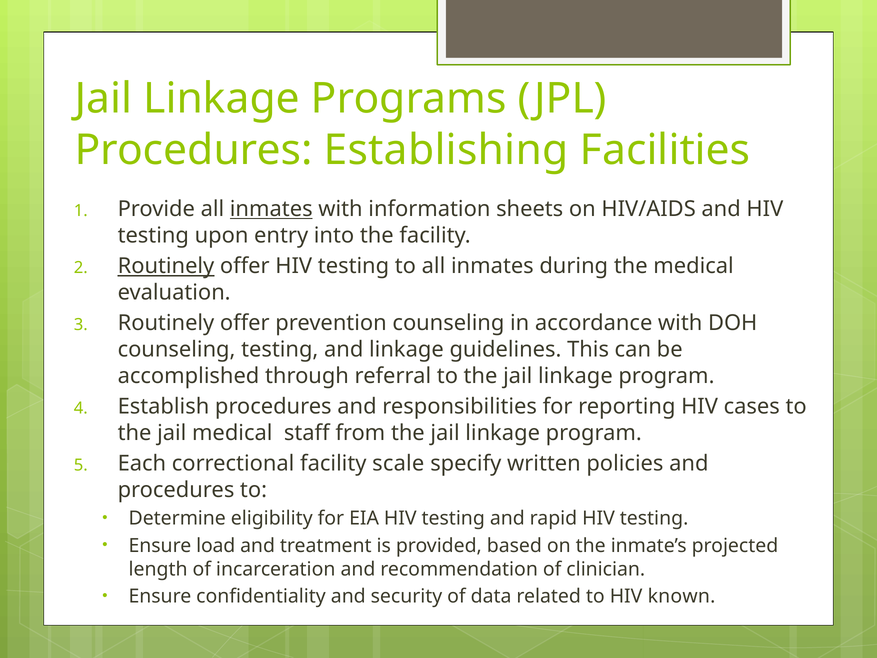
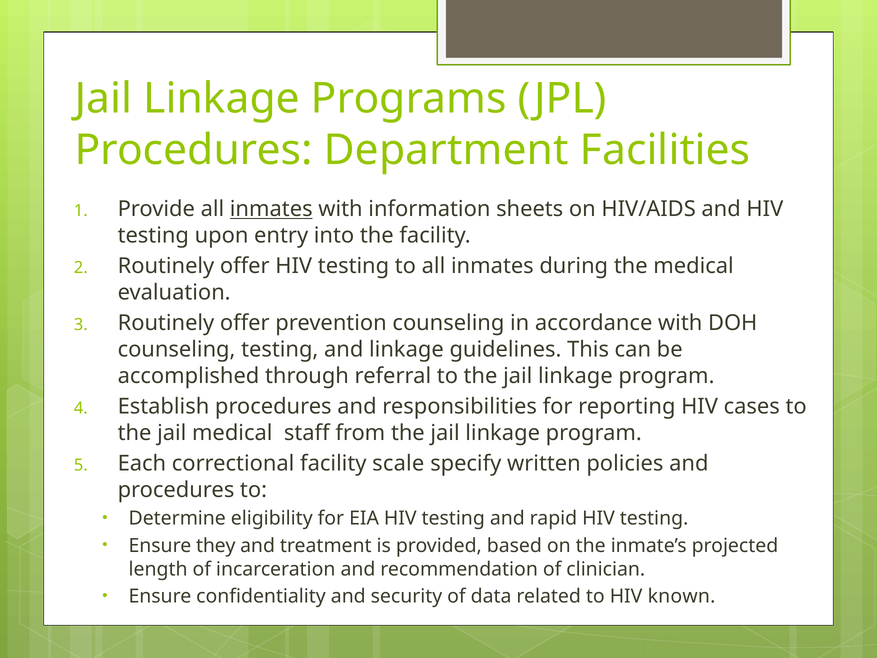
Establishing: Establishing -> Department (446, 150)
Routinely underline: present -> none (166, 266)
load: load -> they (216, 546)
